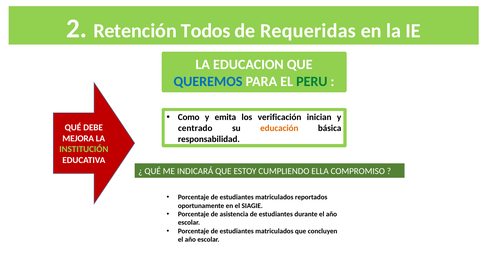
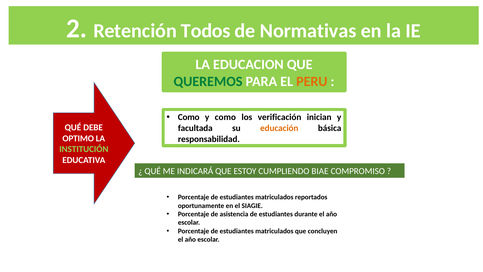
Requeridas: Requeridas -> Normativas (308, 31)
QUEREMOS colour: blue -> green (208, 81)
PERU colour: green -> orange (312, 81)
y emita: emita -> como (225, 117)
centrado: centrado -> facultada (195, 128)
MEJORA: MEJORA -> OPTIMO (78, 138)
ELLA: ELLA -> BIAE (320, 171)
